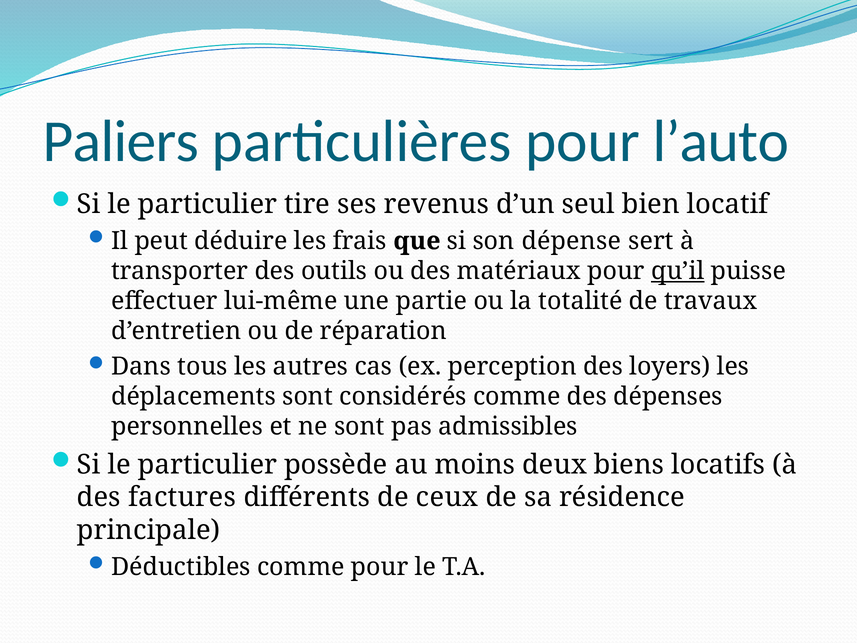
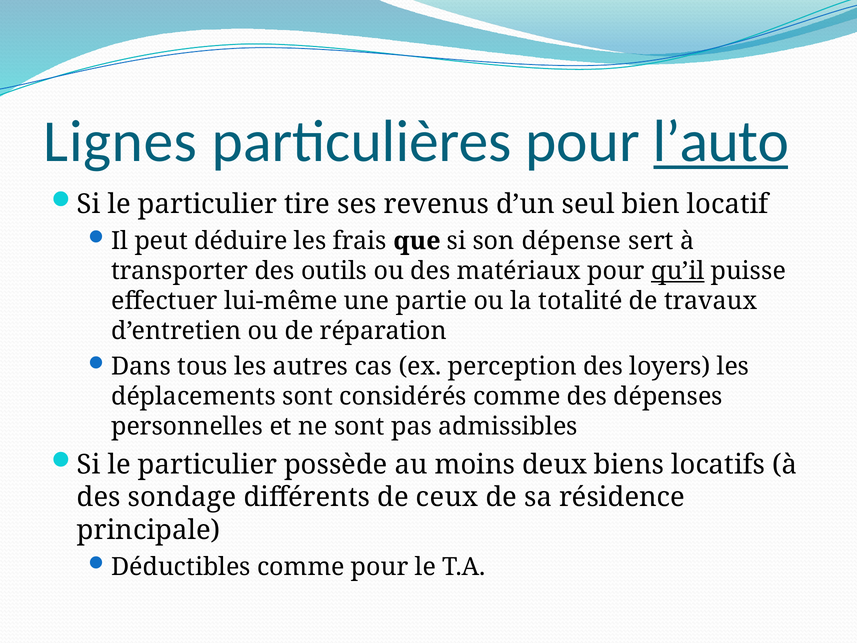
Paliers: Paliers -> Lignes (120, 142)
l’auto underline: none -> present (721, 142)
factures: factures -> sondage (182, 497)
